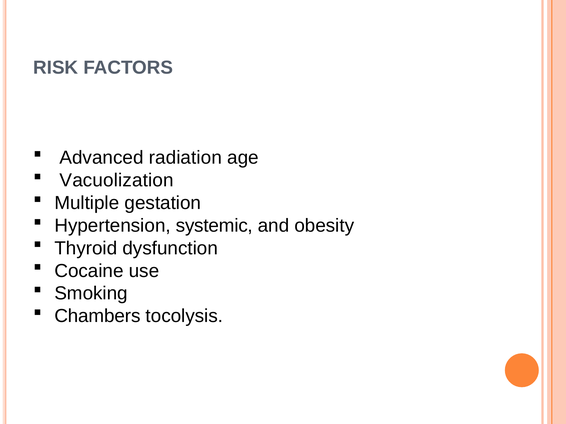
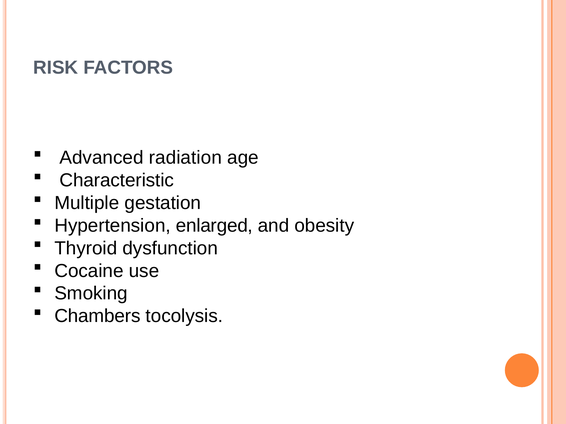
Vacuolization: Vacuolization -> Characteristic (117, 181)
systemic: systemic -> enlarged (214, 226)
